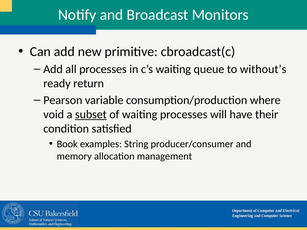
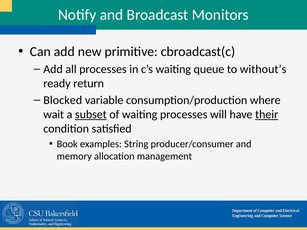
Pearson: Pearson -> Blocked (63, 100)
void: void -> wait (54, 115)
their underline: none -> present (267, 115)
